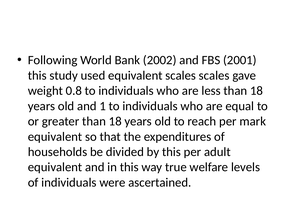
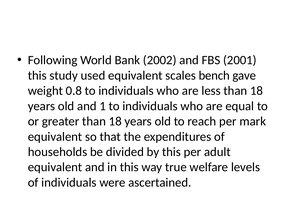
scales scales: scales -> bench (214, 75)
